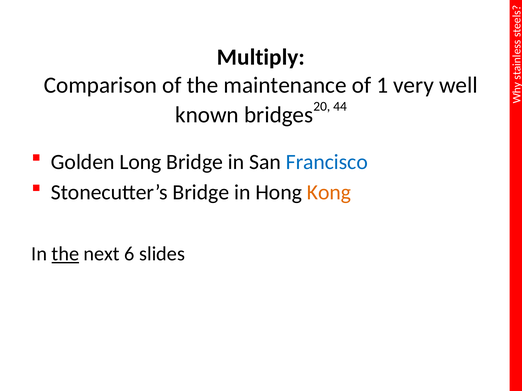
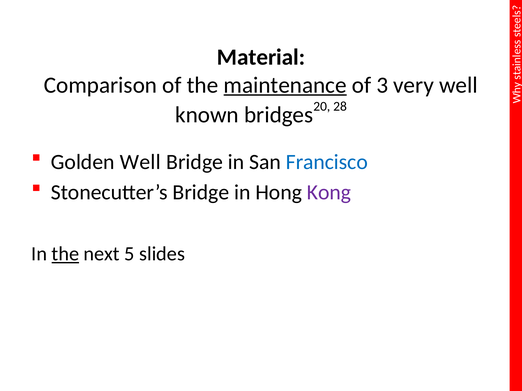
Multiply: Multiply -> Material (261, 57)
maintenance underline: none -> present (285, 85)
1: 1 -> 3 (382, 85)
44: 44 -> 28 (340, 106)
Golden Long: Long -> Well (140, 162)
Kong colour: orange -> purple (329, 193)
6: 6 -> 5 (129, 254)
